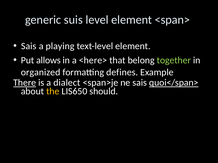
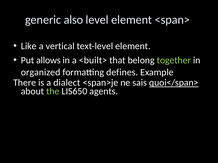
suis: suis -> also (73, 20)
Sais: Sais -> Like (29, 46)
playing: playing -> vertical (60, 46)
<here>: <here> -> <built> (93, 60)
There underline: present -> none (25, 83)
the colour: yellow -> light green (53, 91)
should: should -> agents (104, 91)
